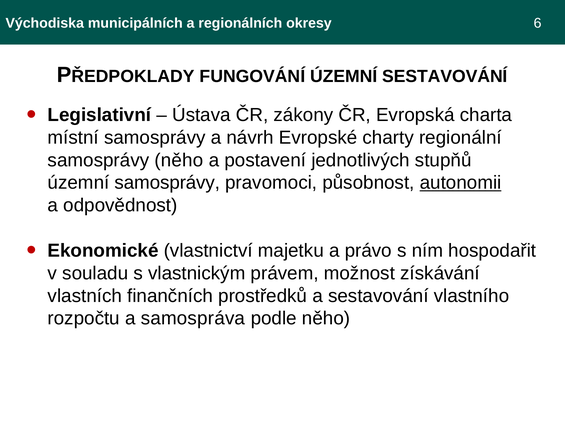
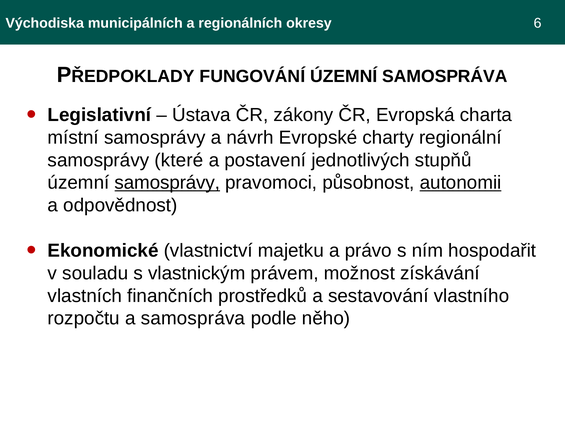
ÚZEMNÍ SESTAVOVÁNÍ: SESTAVOVÁNÍ -> SAMOSPRÁVA (445, 76)
samosprávy něho: něho -> které (179, 160)
samosprávy underline: none -> present (167, 183)
